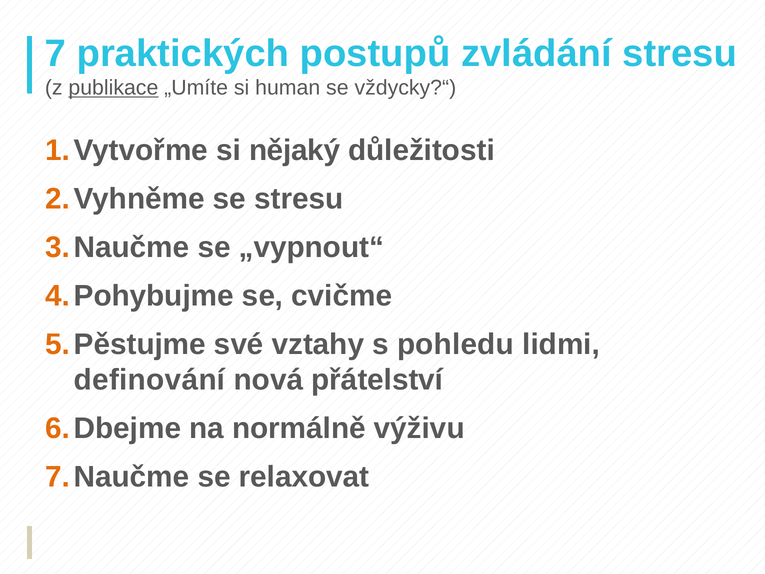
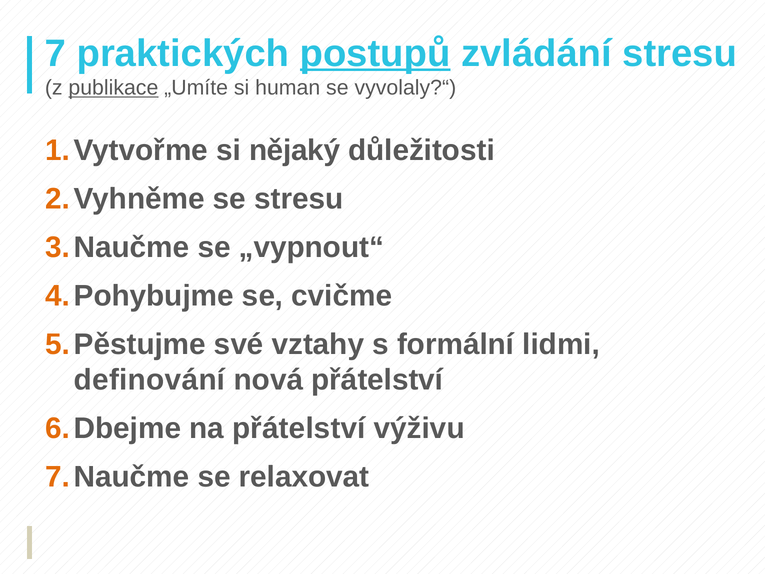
postupů underline: none -> present (375, 53)
vždycky?“: vždycky?“ -> vyvolaly?“ (405, 88)
pohledu: pohledu -> formální (456, 344)
na normálně: normálně -> přátelství (299, 428)
